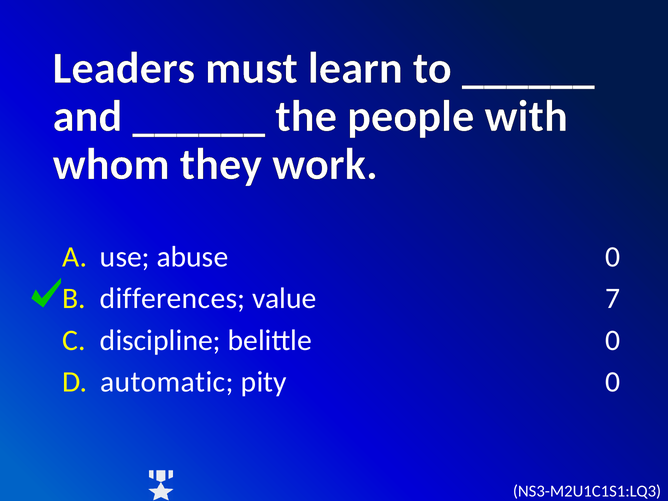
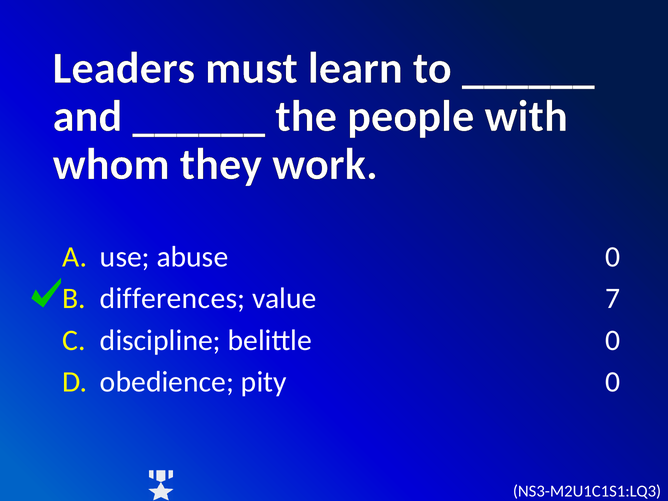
automatic: automatic -> obedience (167, 382)
